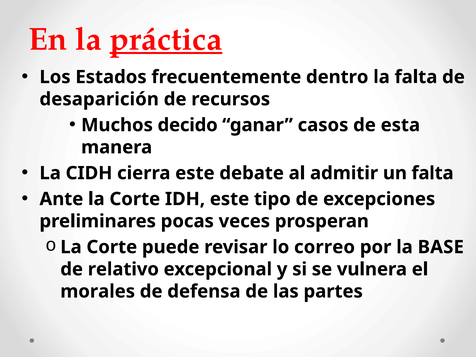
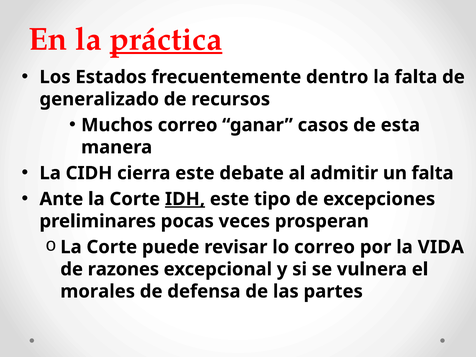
desaparición: desaparición -> generalizado (99, 99)
Muchos decido: decido -> correo (188, 125)
IDH underline: none -> present (185, 199)
BASE: BASE -> VIDA (441, 247)
relativo: relativo -> razones (123, 269)
